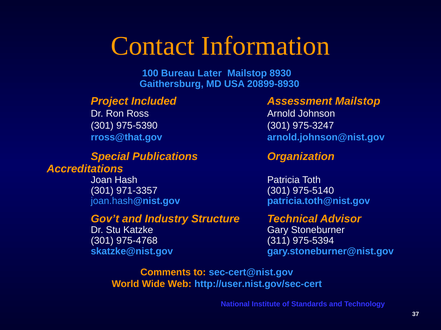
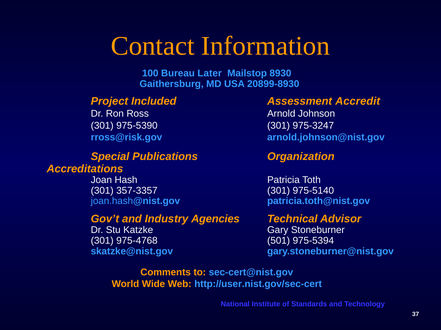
Assessment Mailstop: Mailstop -> Accredit (358, 101)
rross@that.gov: rross@that.gov -> rross@risk.gov (126, 138)
971-3357: 971-3357 -> 357-3357 (137, 191)
Structure: Structure -> Agencies (215, 219)
311: 311 -> 501 (279, 241)
